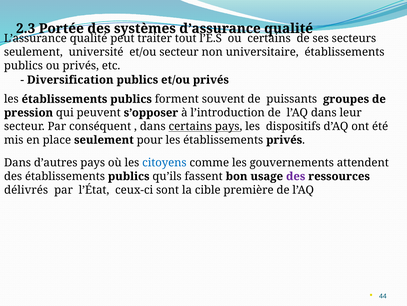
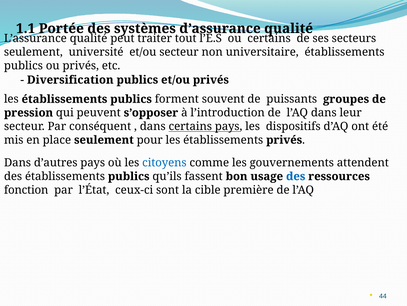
2.3: 2.3 -> 1.1 (26, 28)
des colour: purple -> blue (296, 176)
délivrés: délivrés -> fonction (26, 190)
